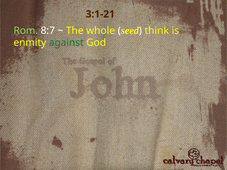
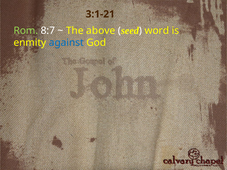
whole: whole -> above (101, 31)
think: think -> word (157, 31)
against colour: green -> blue (66, 43)
